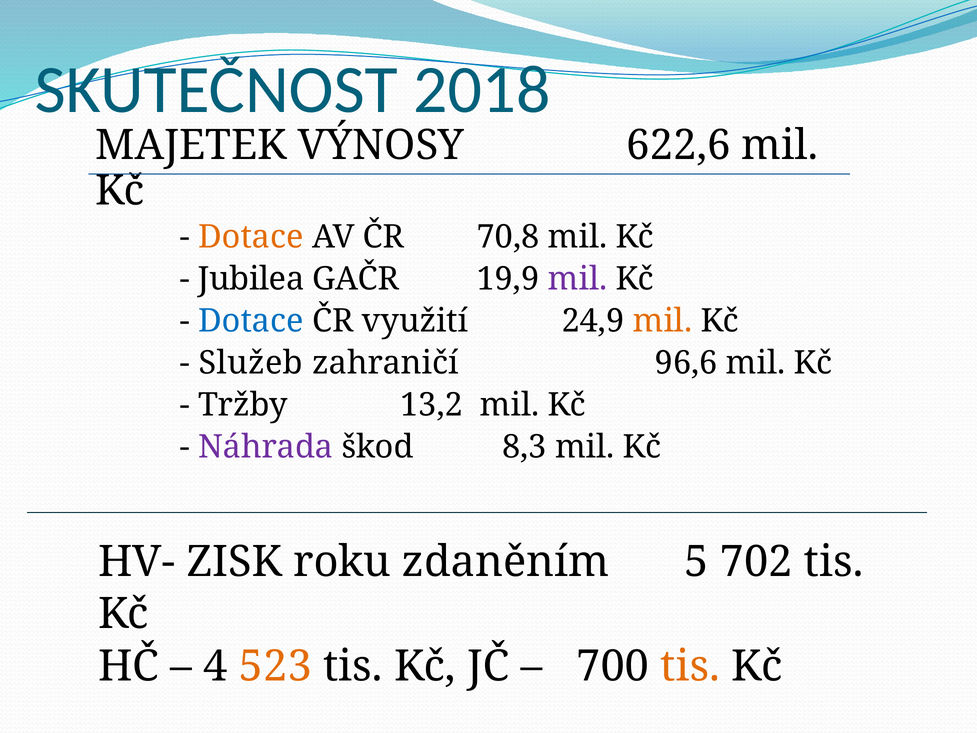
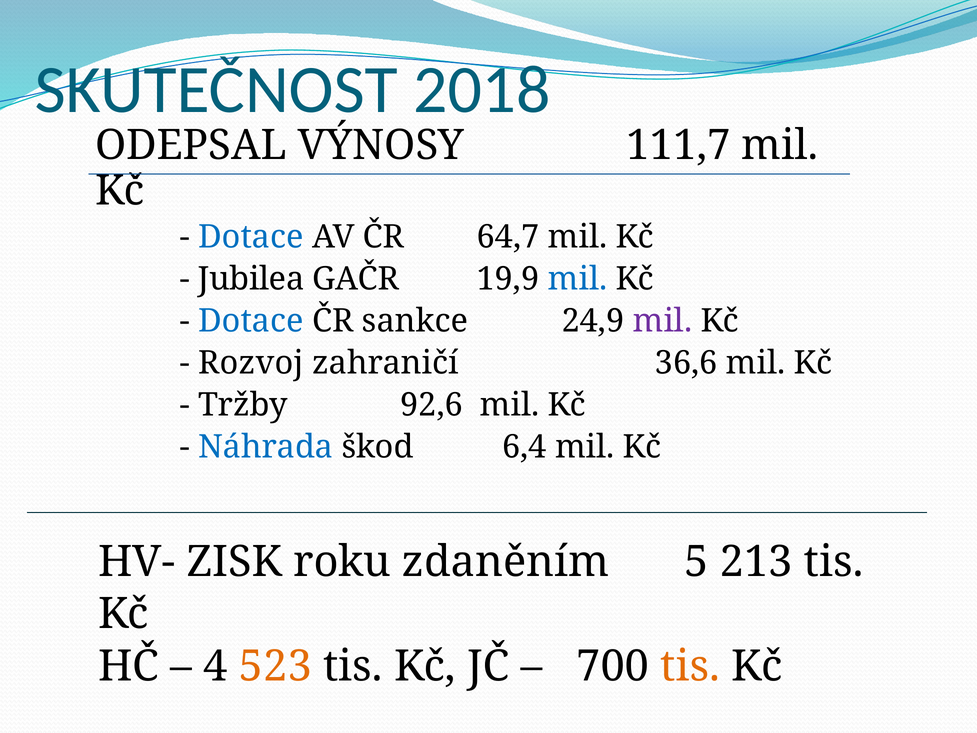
MAJETEK: MAJETEK -> ODEPSAL (191, 145)
622,6: 622,6 -> 111,7 (678, 145)
Dotace colour: orange -> blue (251, 237)
70,8: 70,8 -> 64,7 (508, 237)
mil colour: purple -> blue (578, 279)
využití: využití -> sankce (415, 321)
mil colour: orange -> purple (662, 321)
Služeb: Služeb -> Rozvoj (251, 363)
96,6: 96,6 -> 36,6 (686, 363)
13,2: 13,2 -> 92,6 (432, 405)
Náhrada colour: purple -> blue (266, 447)
8,3: 8,3 -> 6,4 (524, 447)
702: 702 -> 213 (756, 562)
